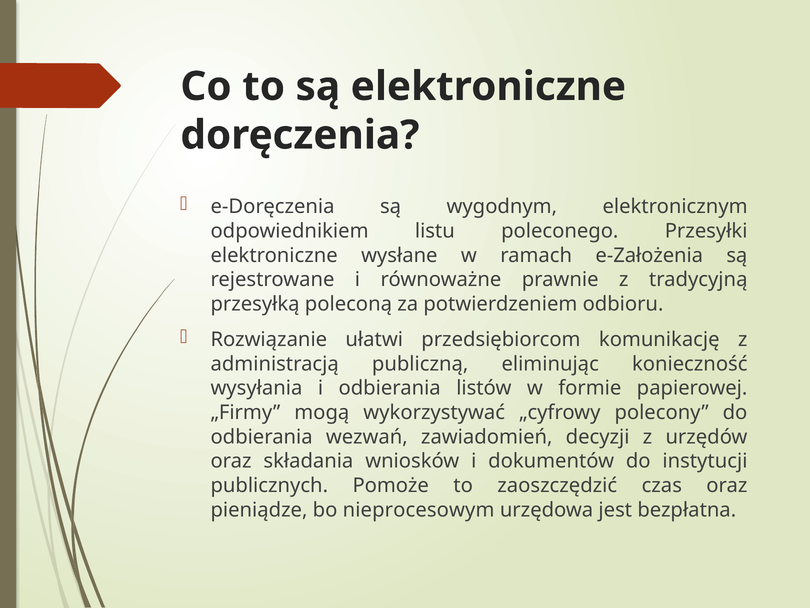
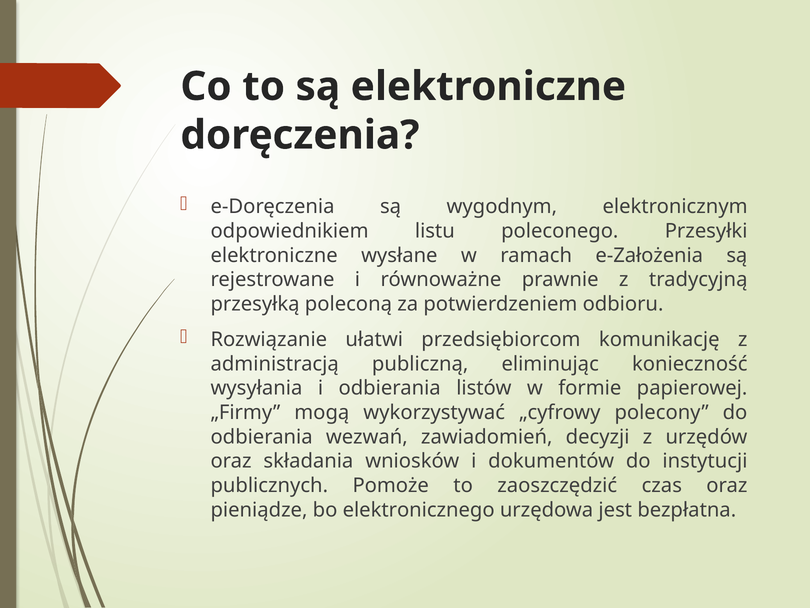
nieprocesowym: nieprocesowym -> elektronicznego (419, 509)
